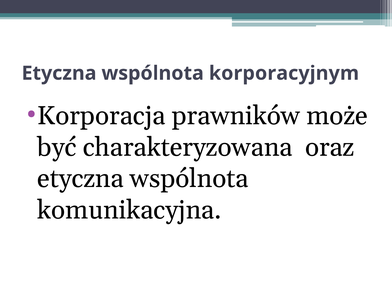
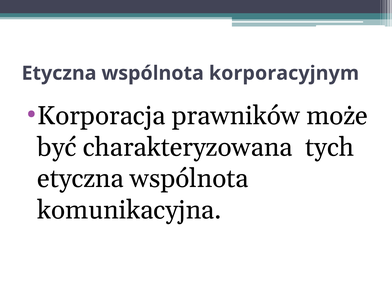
oraz: oraz -> tych (330, 147)
